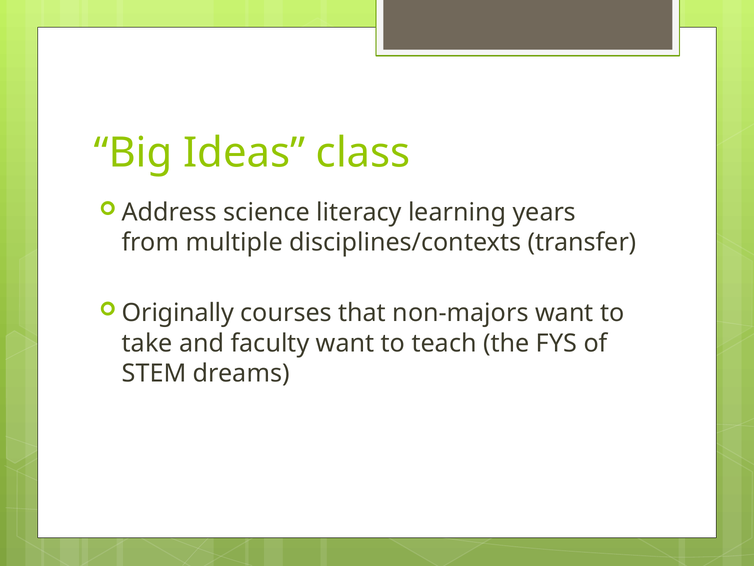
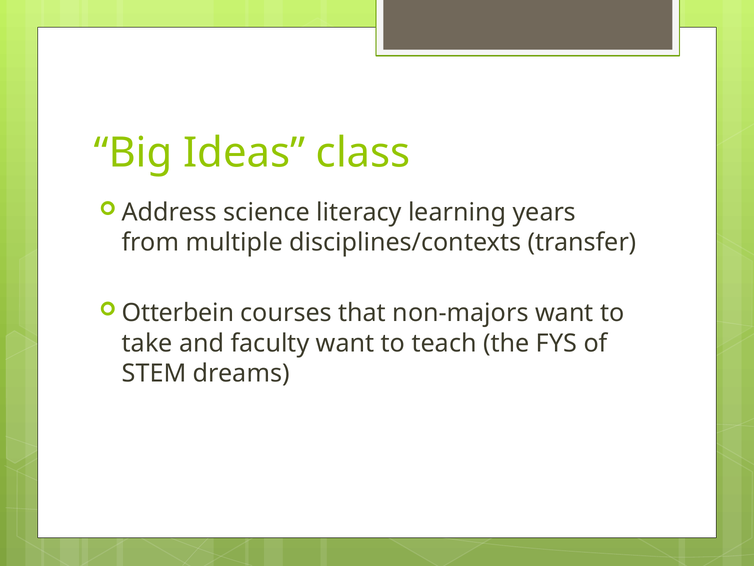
Originally: Originally -> Otterbein (178, 313)
